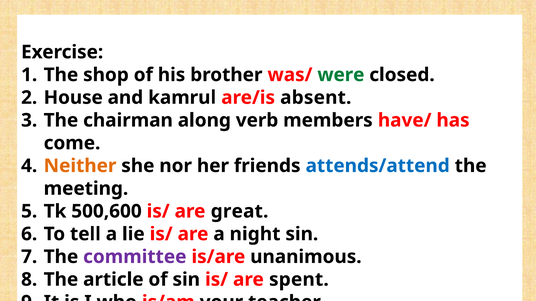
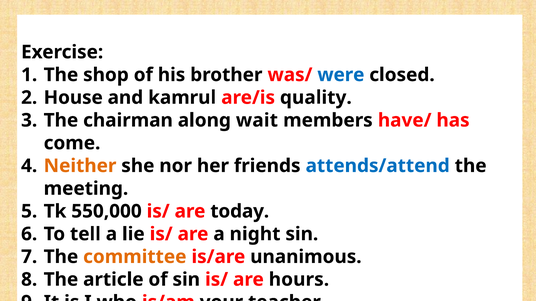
were colour: green -> blue (341, 75)
absent: absent -> quality (316, 98)
verb: verb -> wait (257, 121)
500,600: 500,600 -> 550,000 (106, 212)
great: great -> today (240, 212)
committee colour: purple -> orange (135, 257)
spent: spent -> hours (299, 280)
